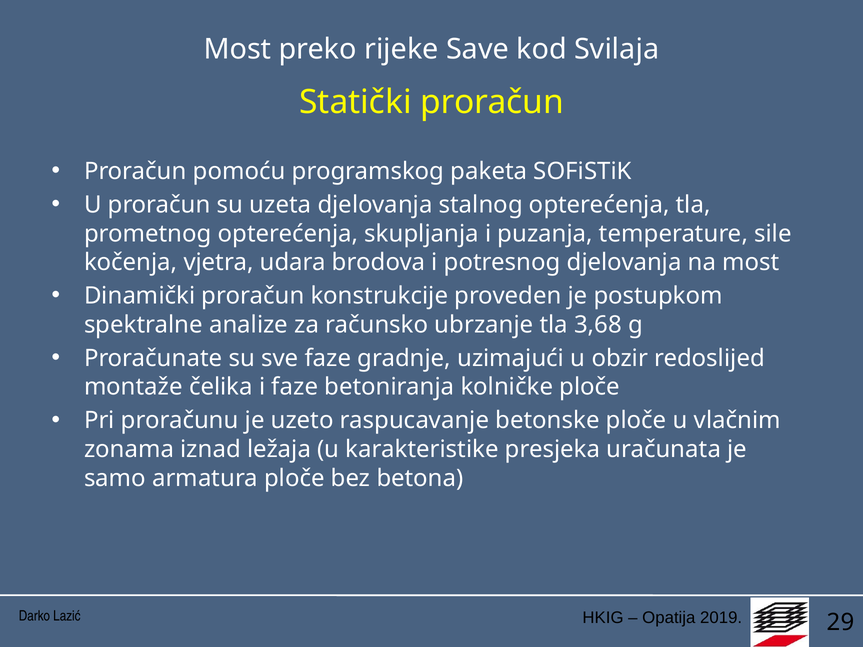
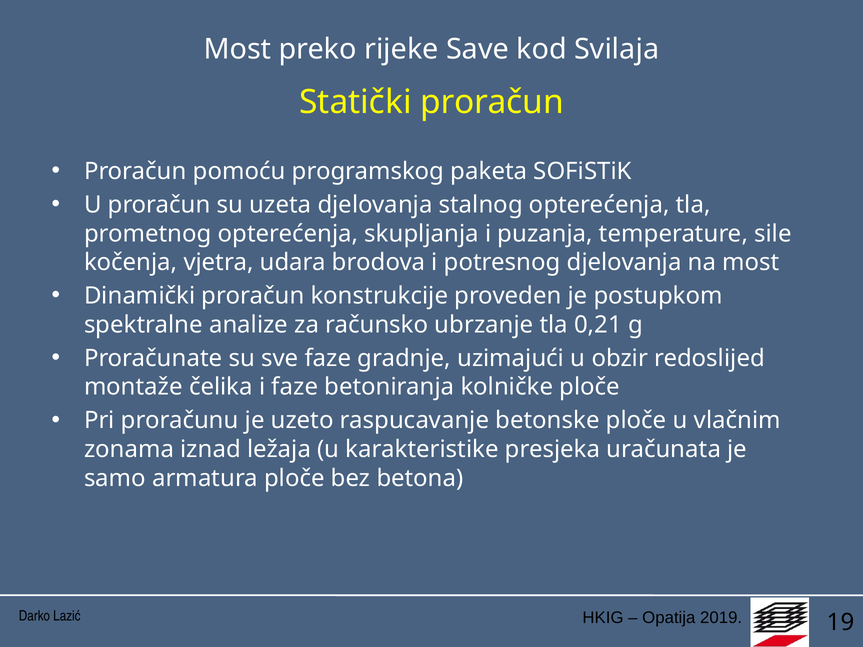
3,68: 3,68 -> 0,21 (598, 325)
29: 29 -> 19 (841, 623)
